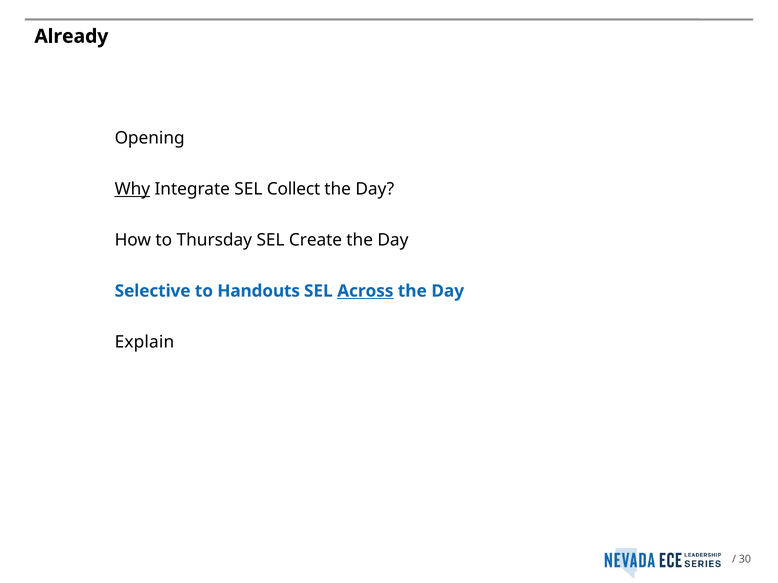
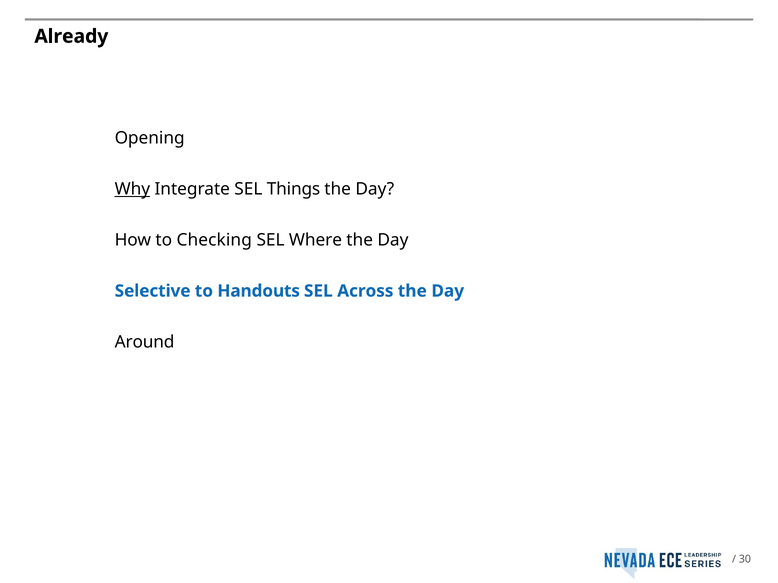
Collect: Collect -> Things (294, 189)
Thursday: Thursday -> Checking (214, 240)
Create: Create -> Where (316, 240)
Across underline: present -> none (365, 291)
Explain: Explain -> Around (145, 342)
